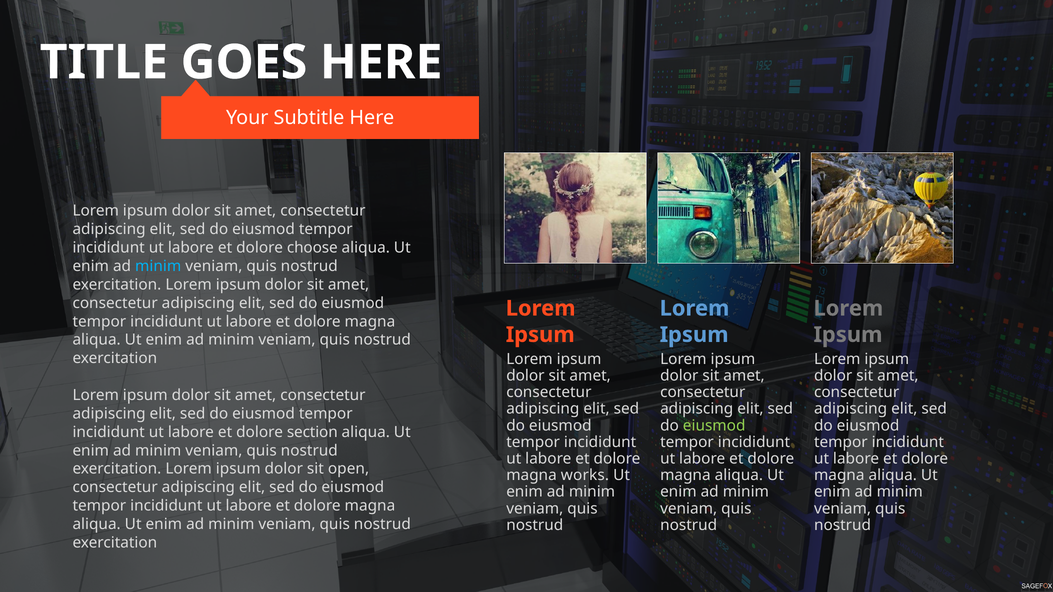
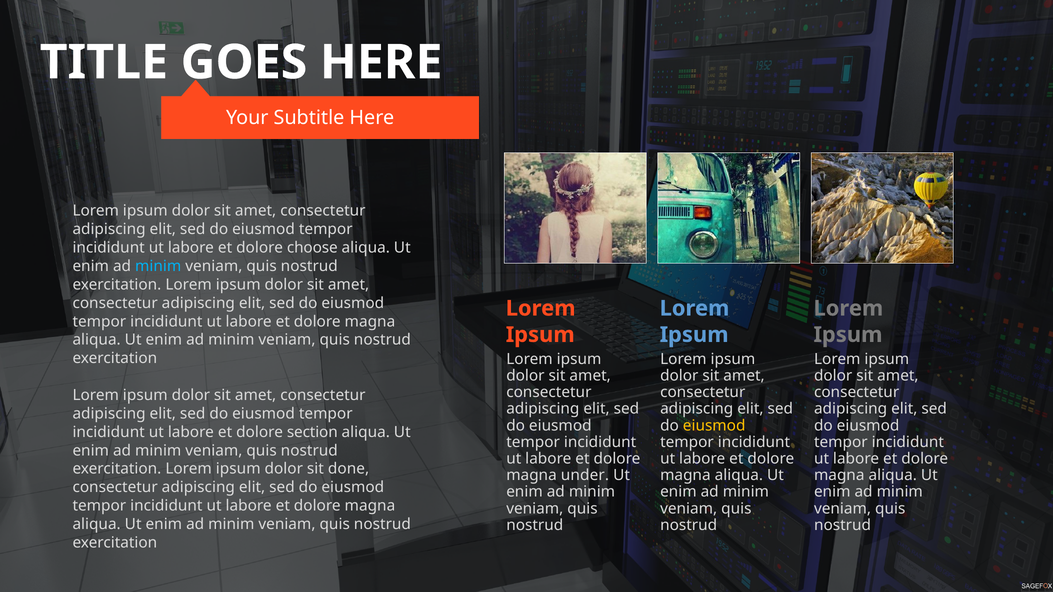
eiusmod colour: light green -> yellow (714, 426)
open: open -> done (349, 469)
works: works -> under (585, 475)
